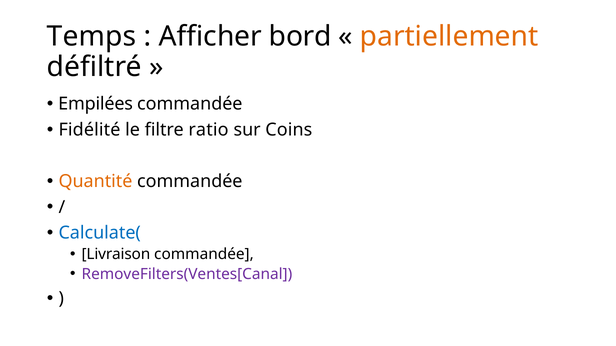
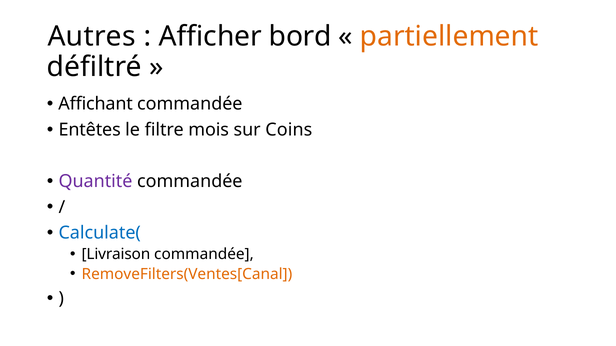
Temps: Temps -> Autres (92, 37)
Empilées: Empilées -> Affichant (96, 104)
Fidélité: Fidélité -> Entêtes (90, 130)
ratio: ratio -> mois (209, 130)
Quantité colour: orange -> purple (95, 182)
RemoveFilters(Ventes[Canal colour: purple -> orange (187, 274)
